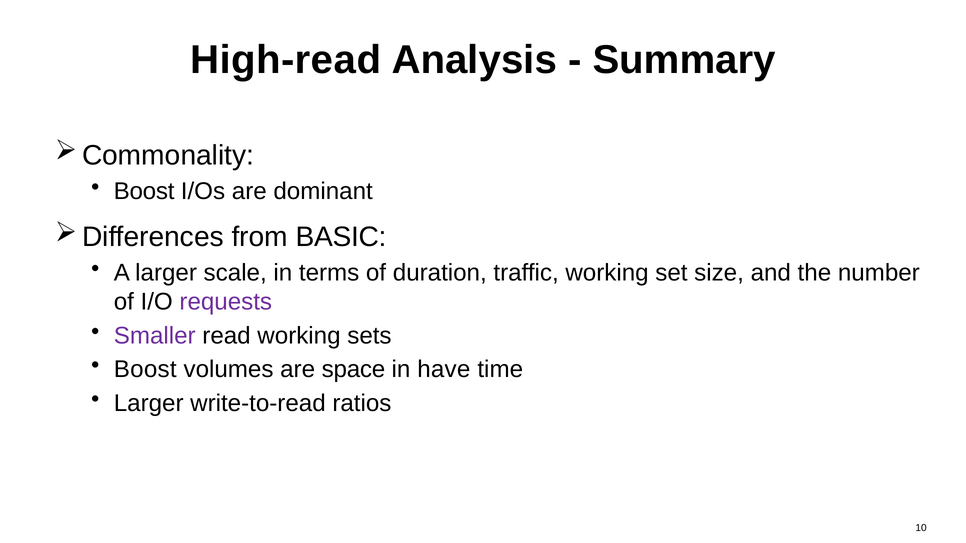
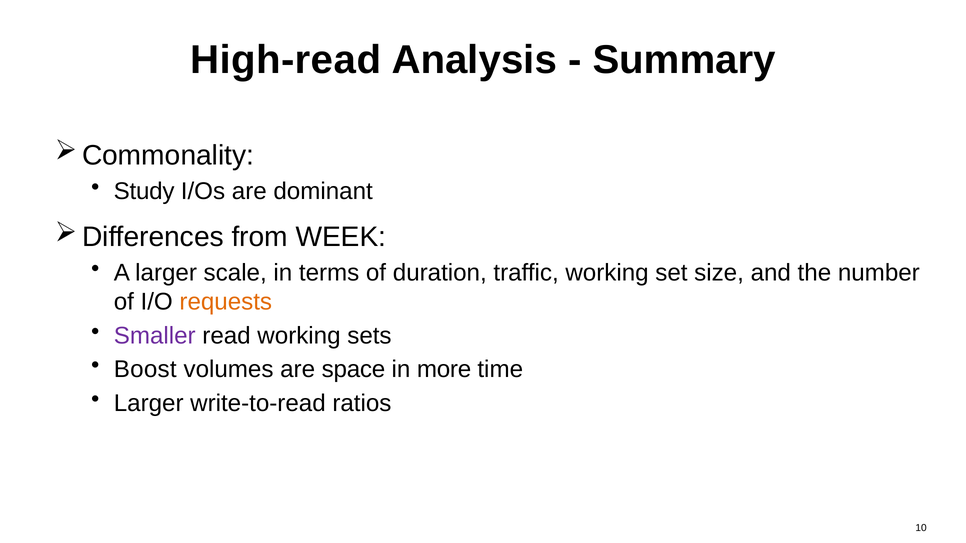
Boost: Boost -> Study (144, 191)
BASIC: BASIC -> WEEK (341, 237)
requests colour: purple -> orange (226, 302)
have: have -> more (444, 370)
